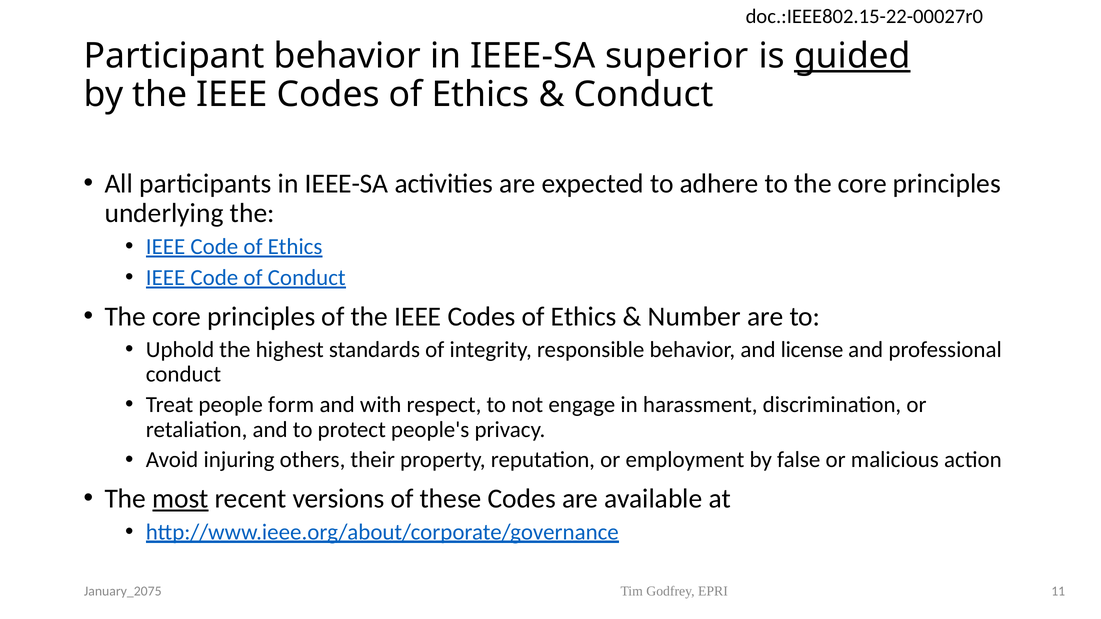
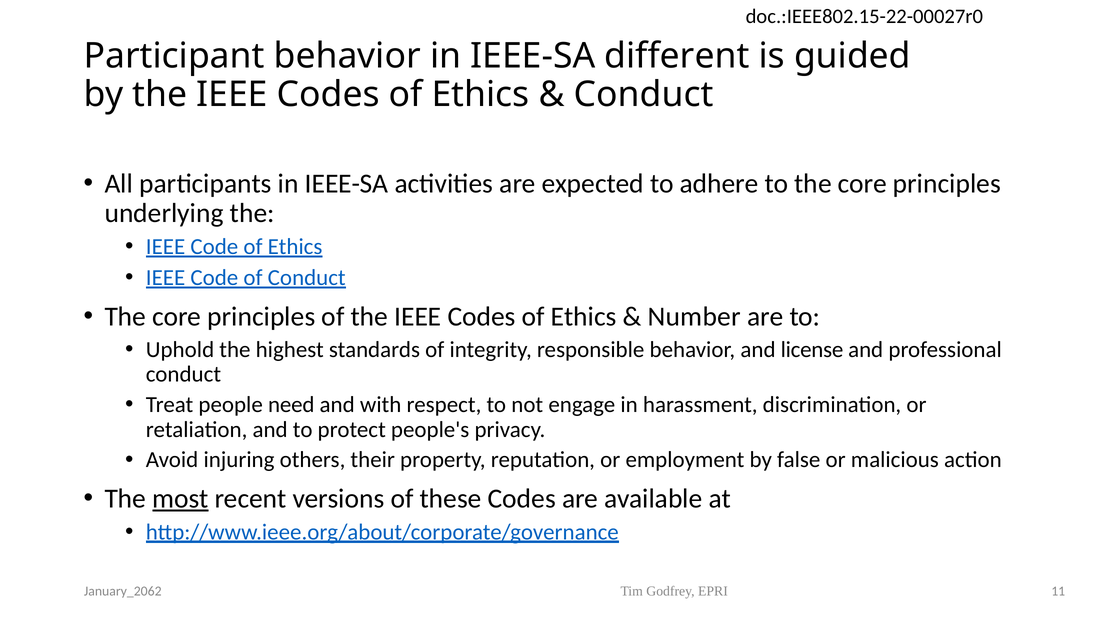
superior: superior -> different (677, 56)
guided underline: present -> none (852, 56)
form: form -> need (291, 405)
January_2075: January_2075 -> January_2062 (123, 591)
